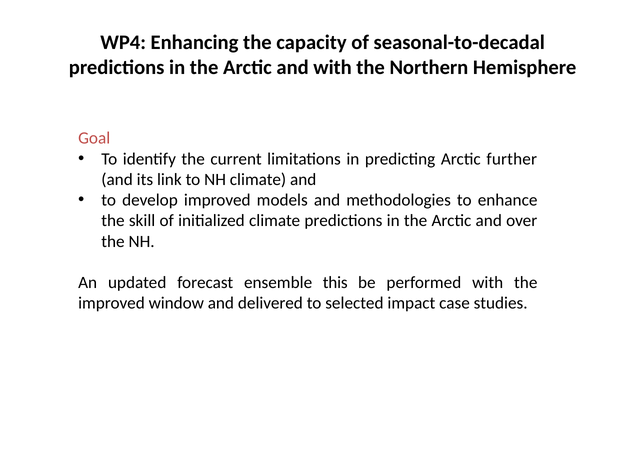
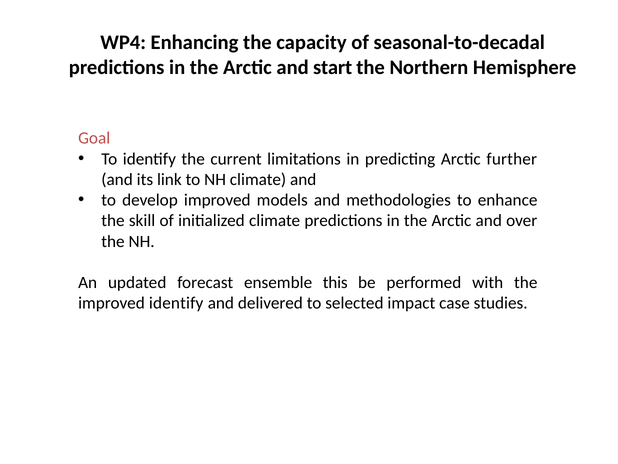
and with: with -> start (333, 67)
improved window: window -> identify (176, 303)
